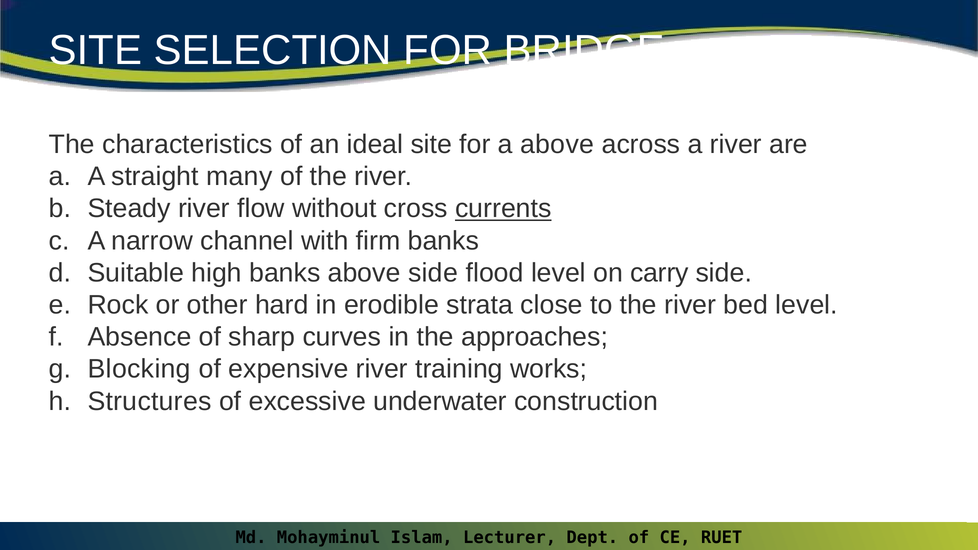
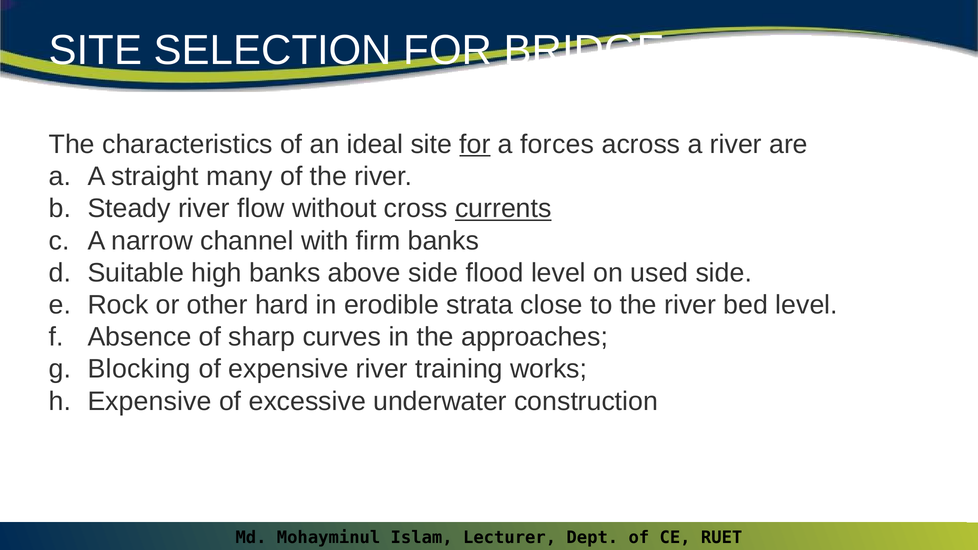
for underline: none -> present (475, 144)
a above: above -> forces (557, 144)
carry: carry -> used (659, 273)
Structures: Structures -> Expensive (150, 401)
